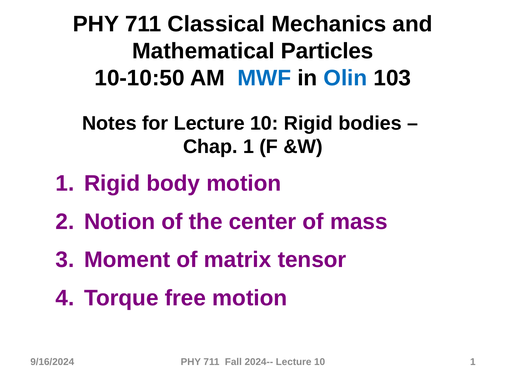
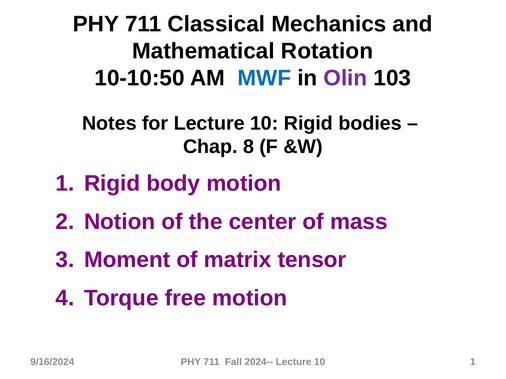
Particles: Particles -> Rotation (327, 51)
Olin colour: blue -> purple (345, 78)
Chap 1: 1 -> 8 (249, 147)
